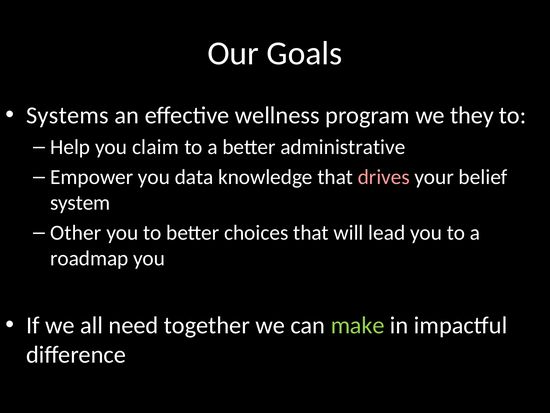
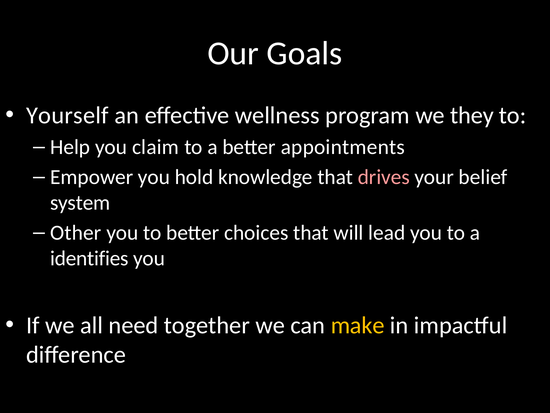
Systems: Systems -> Yourself (67, 115)
administrative: administrative -> appointments (343, 147)
data: data -> hold (194, 177)
roadmap: roadmap -> identifies (89, 258)
make colour: light green -> yellow (358, 325)
